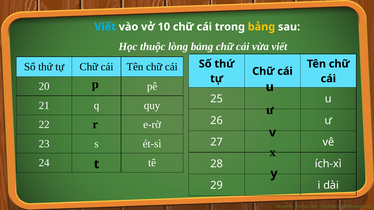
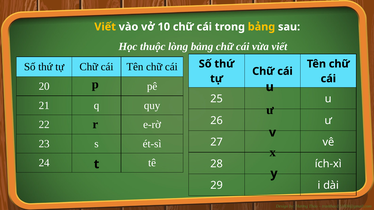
Viết colour: light blue -> yellow (105, 27)
